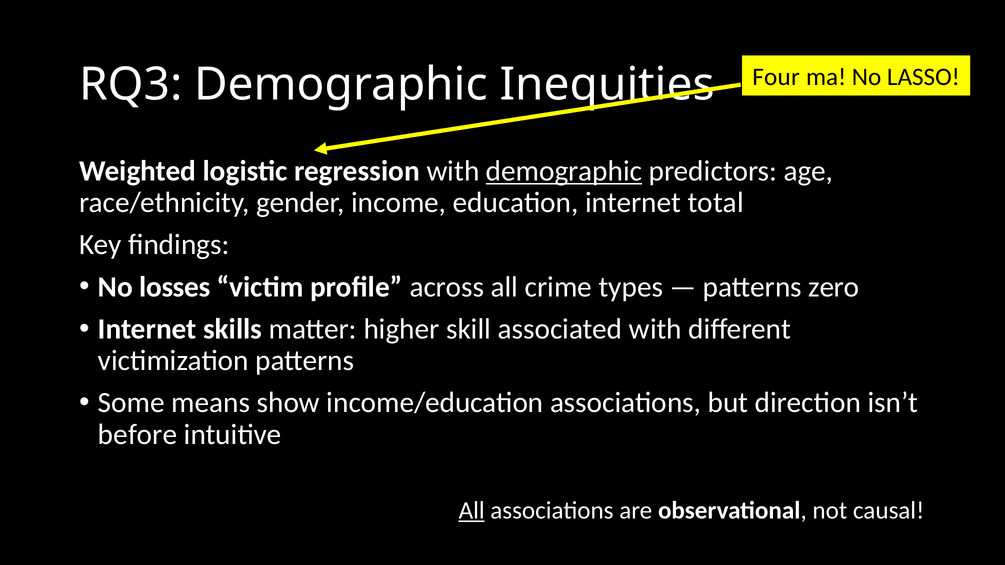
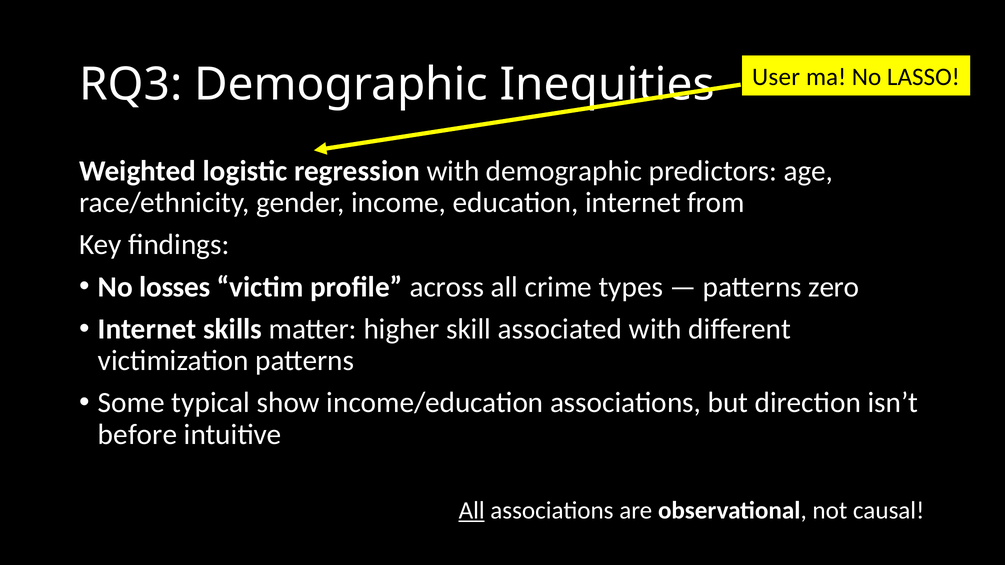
Four: Four -> User (776, 77)
demographic underline: present -> none (564, 171)
total: total -> from (716, 203)
means: means -> typical (211, 403)
